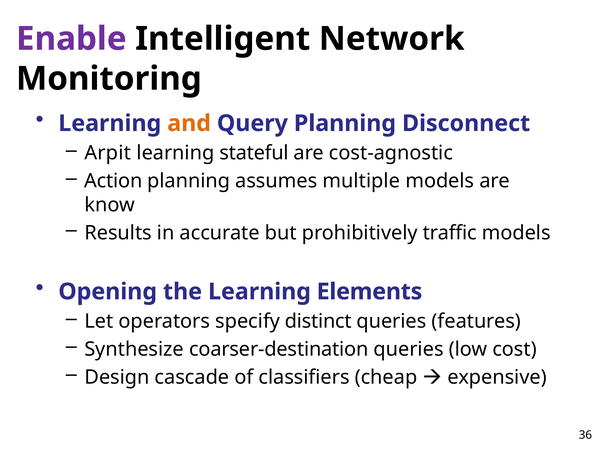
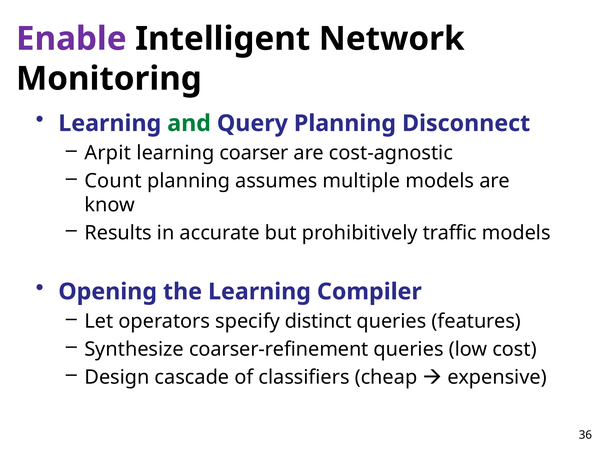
and colour: orange -> green (189, 123)
stateful: stateful -> coarser (254, 153)
Action: Action -> Count (113, 181)
Elements: Elements -> Compiler (369, 291)
coarser-destination: coarser-destination -> coarser-refinement (279, 349)
